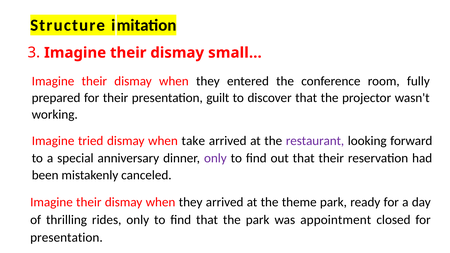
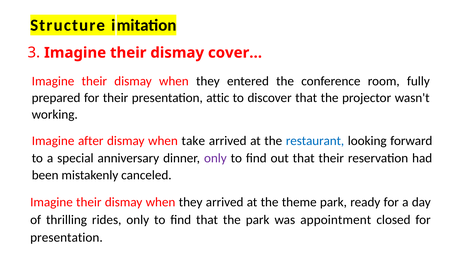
small…: small… -> cover… (235, 53)
guilt: guilt -> attic (218, 98)
tried: tried -> after (91, 141)
restaurant colour: purple -> blue (315, 141)
